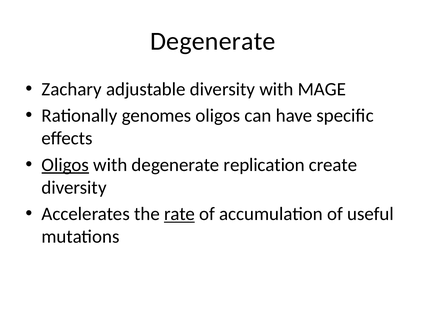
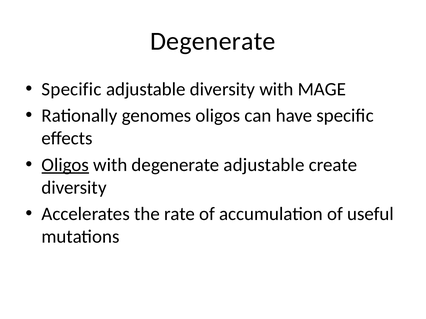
Zachary: Zachary -> Specific (72, 89)
degenerate replication: replication -> adjustable (264, 165)
rate underline: present -> none (179, 214)
